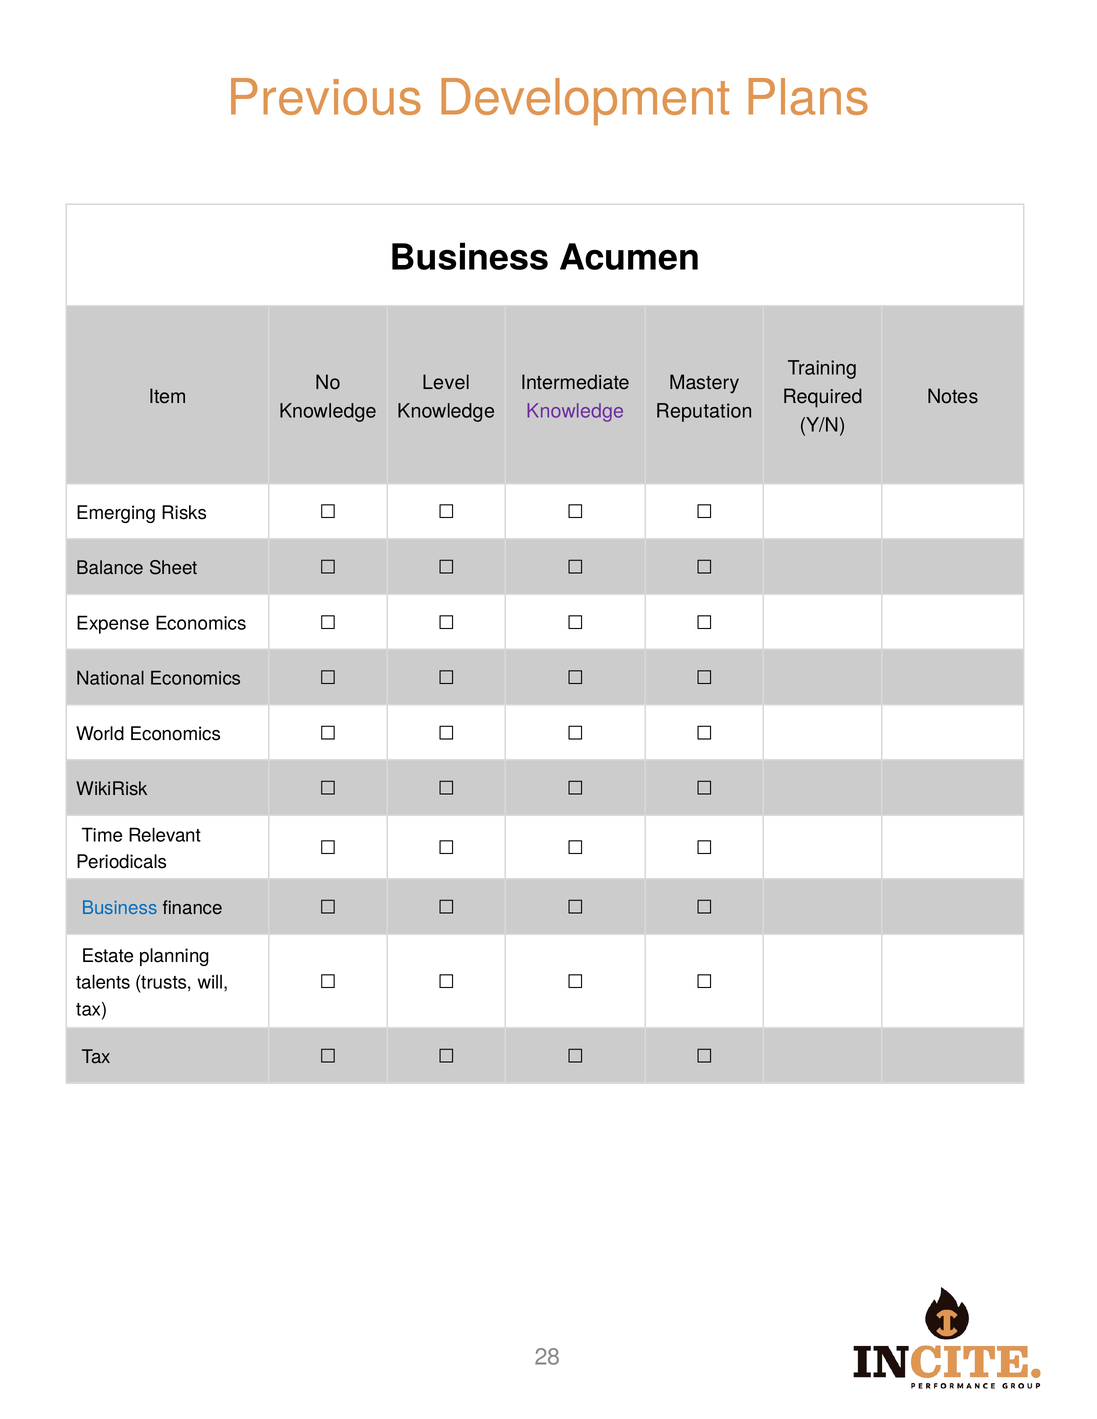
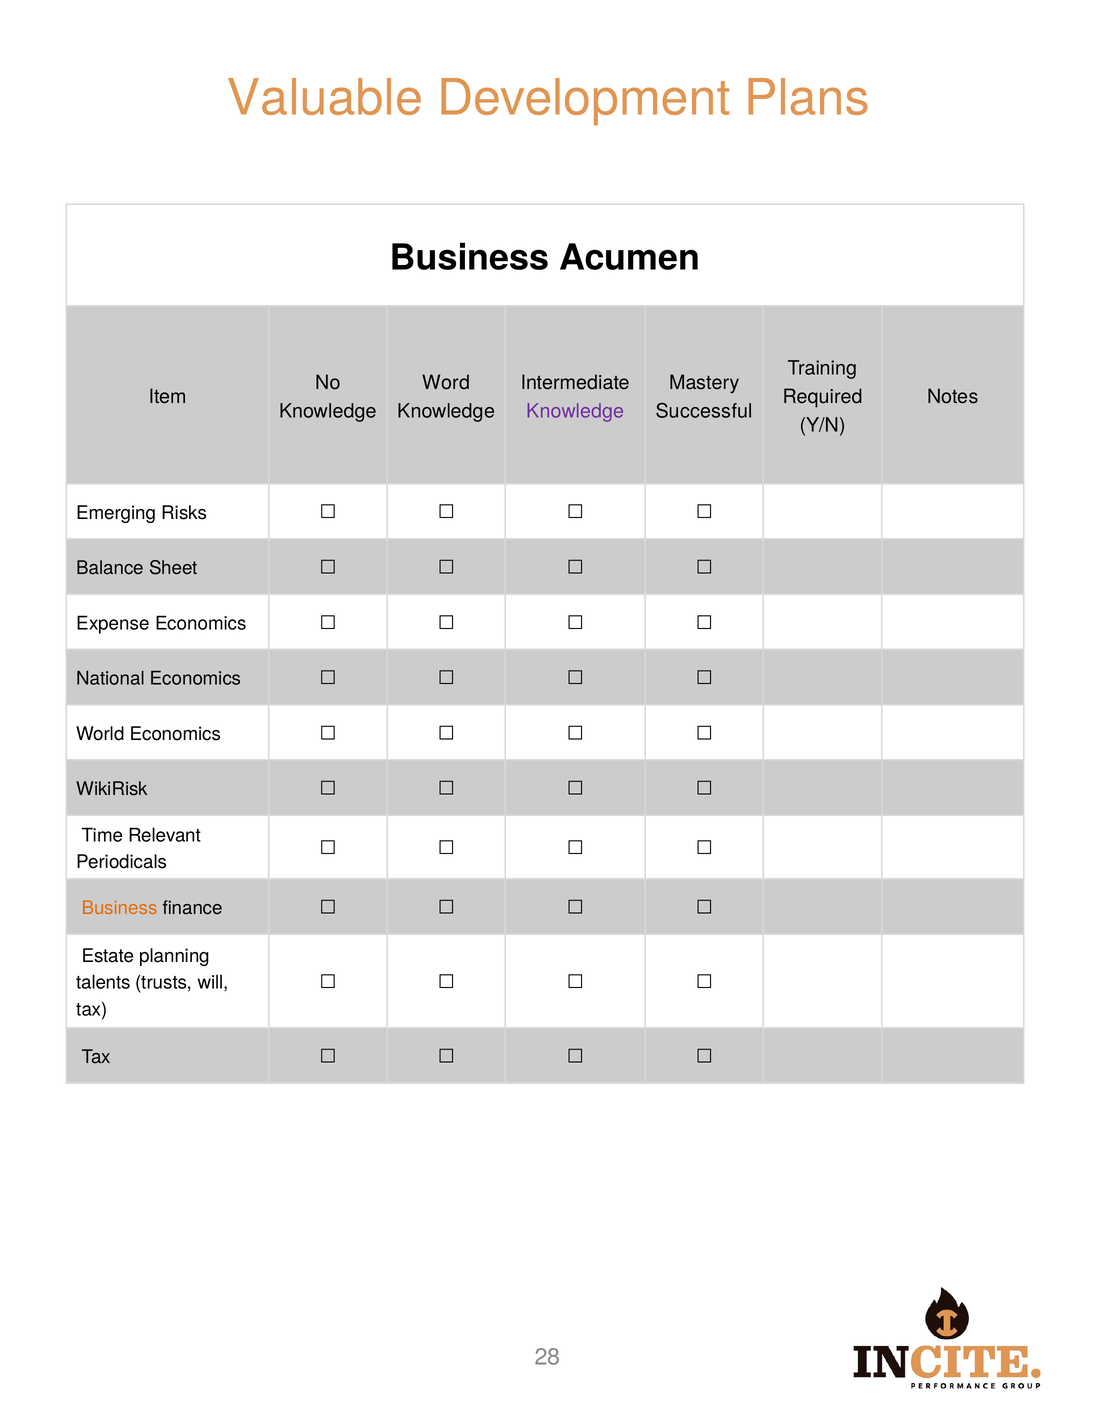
Previous: Previous -> Valuable (325, 98)
Level: Level -> Word (446, 383)
Reputation: Reputation -> Successful (704, 411)
Business colour: blue -> orange (120, 909)
